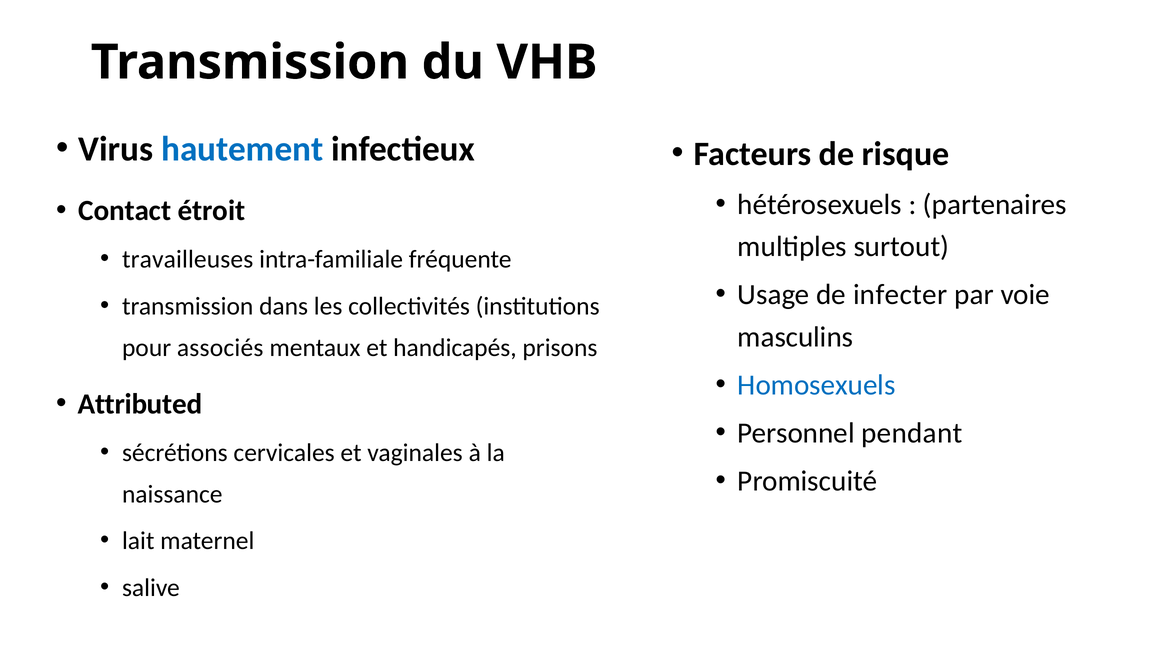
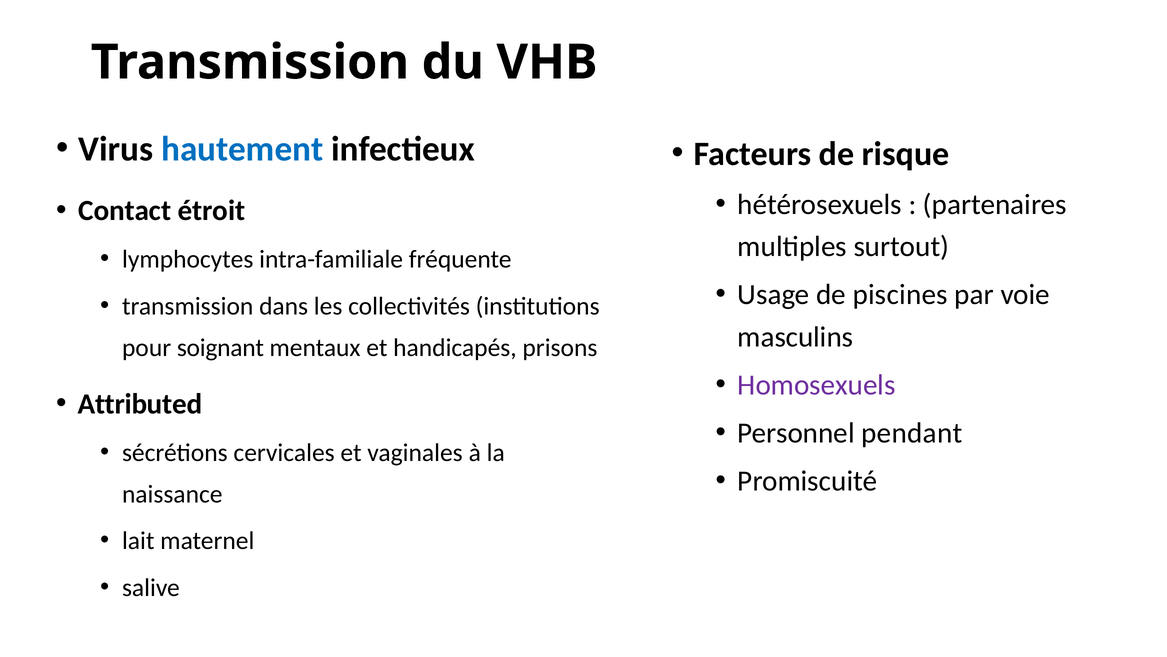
travailleuses: travailleuses -> lymphocytes (188, 259)
infecter: infecter -> piscines (900, 295)
associés: associés -> soignant (220, 347)
Homosexuels colour: blue -> purple (816, 385)
